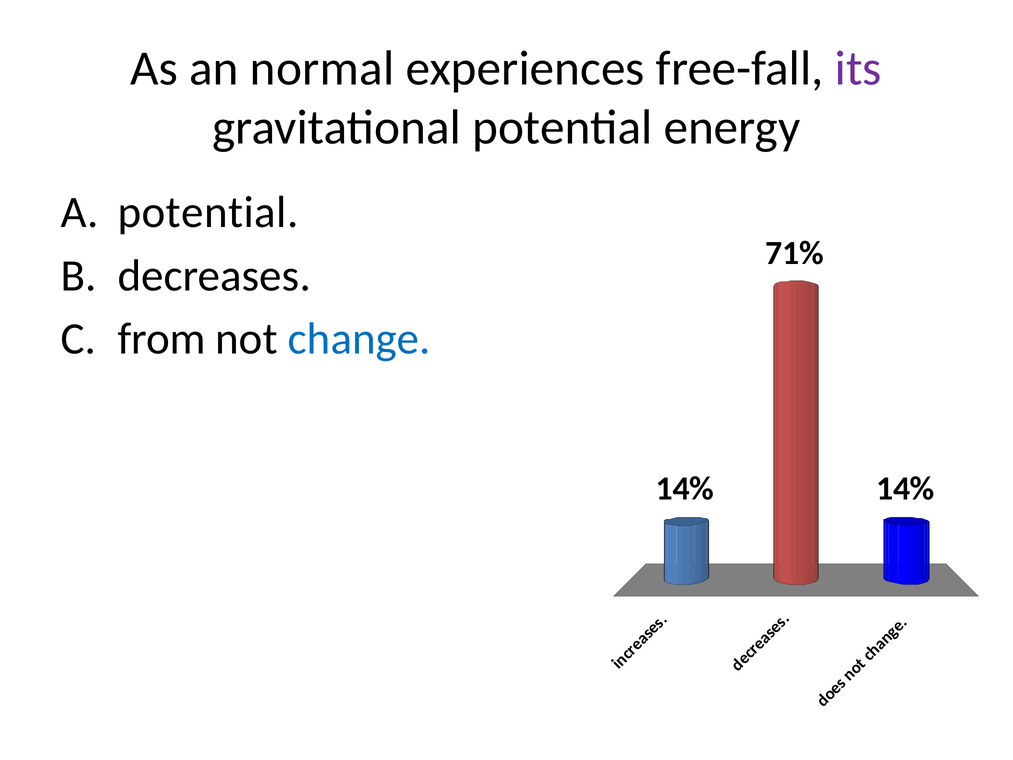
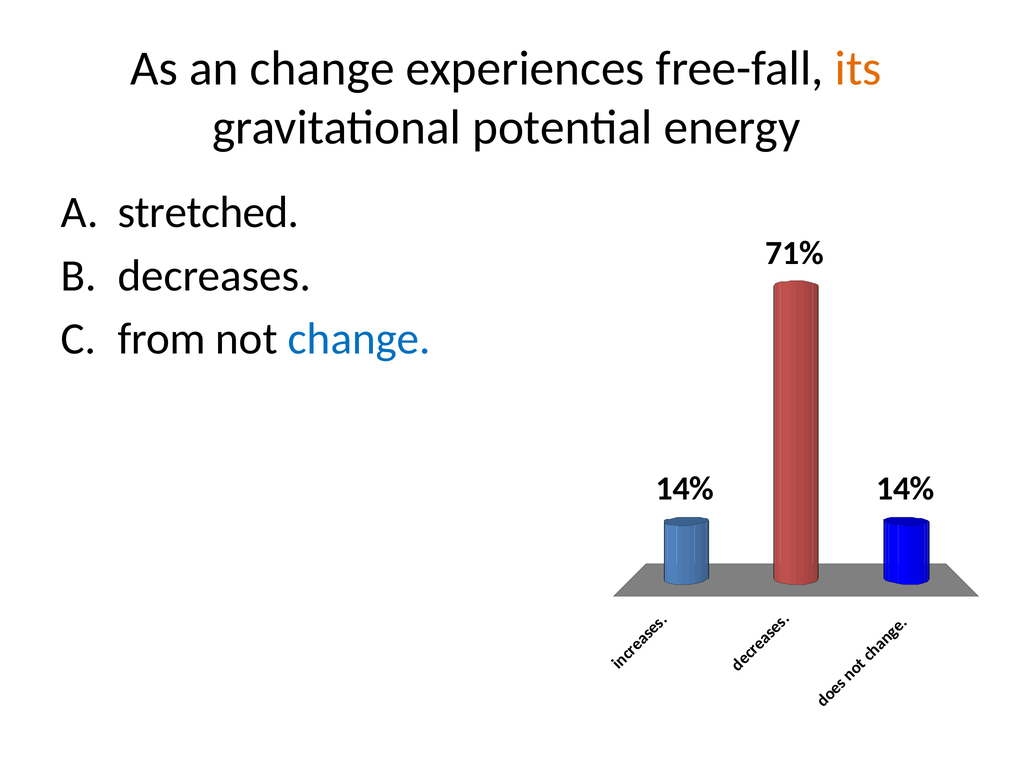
an normal: normal -> change (322, 68)
its colour: purple -> orange (858, 68)
potential: potential -> stretched (208, 213)
